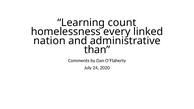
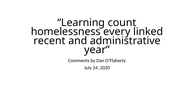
nation: nation -> recent (49, 41)
than: than -> year (97, 50)
